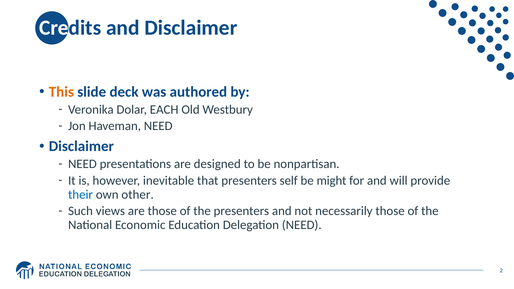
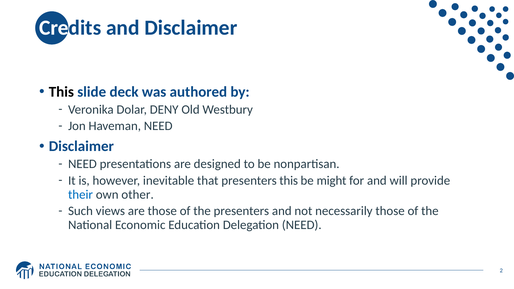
This colour: orange -> black (61, 92)
EACH: EACH -> DENY (164, 110)
presenters self: self -> this (289, 181)
